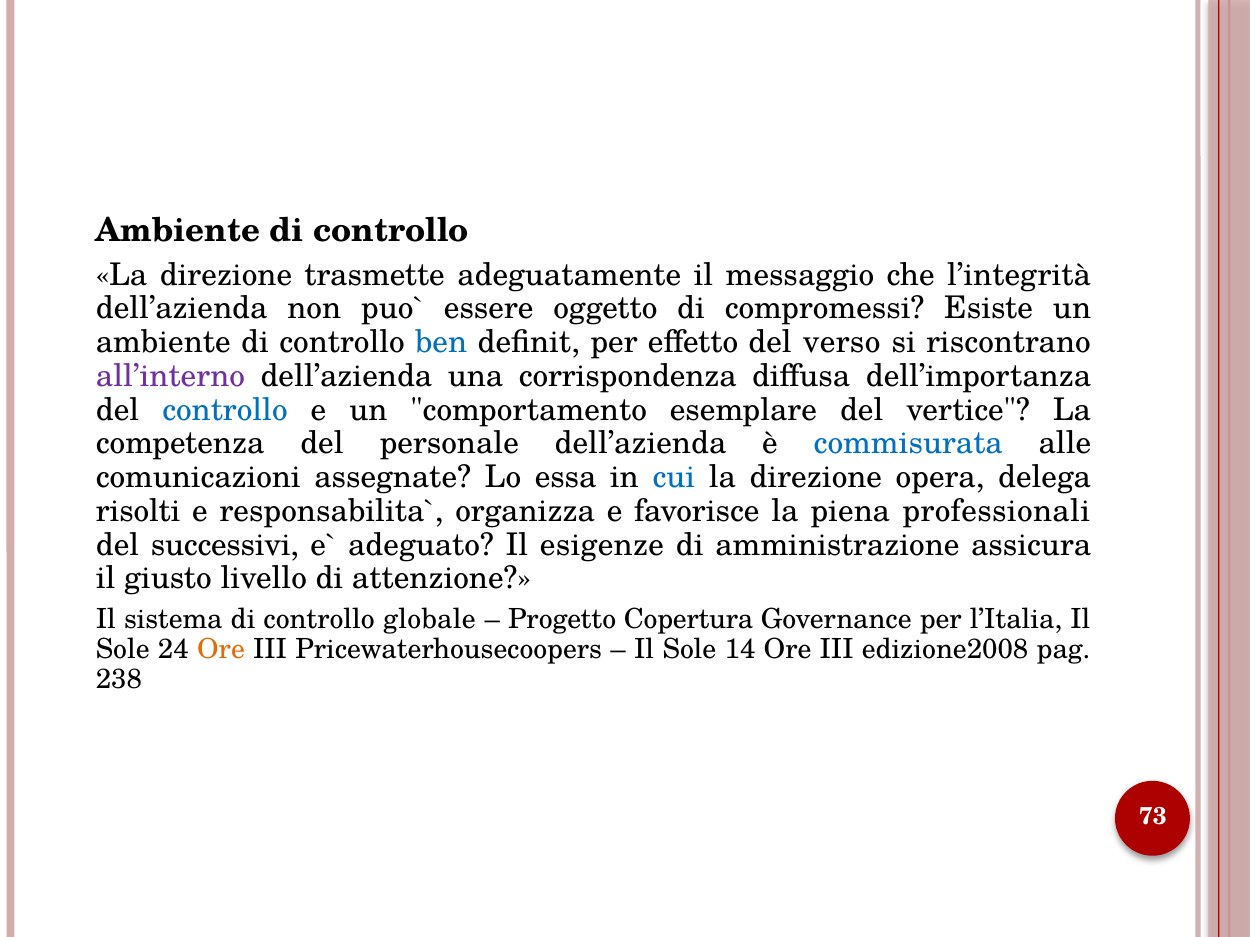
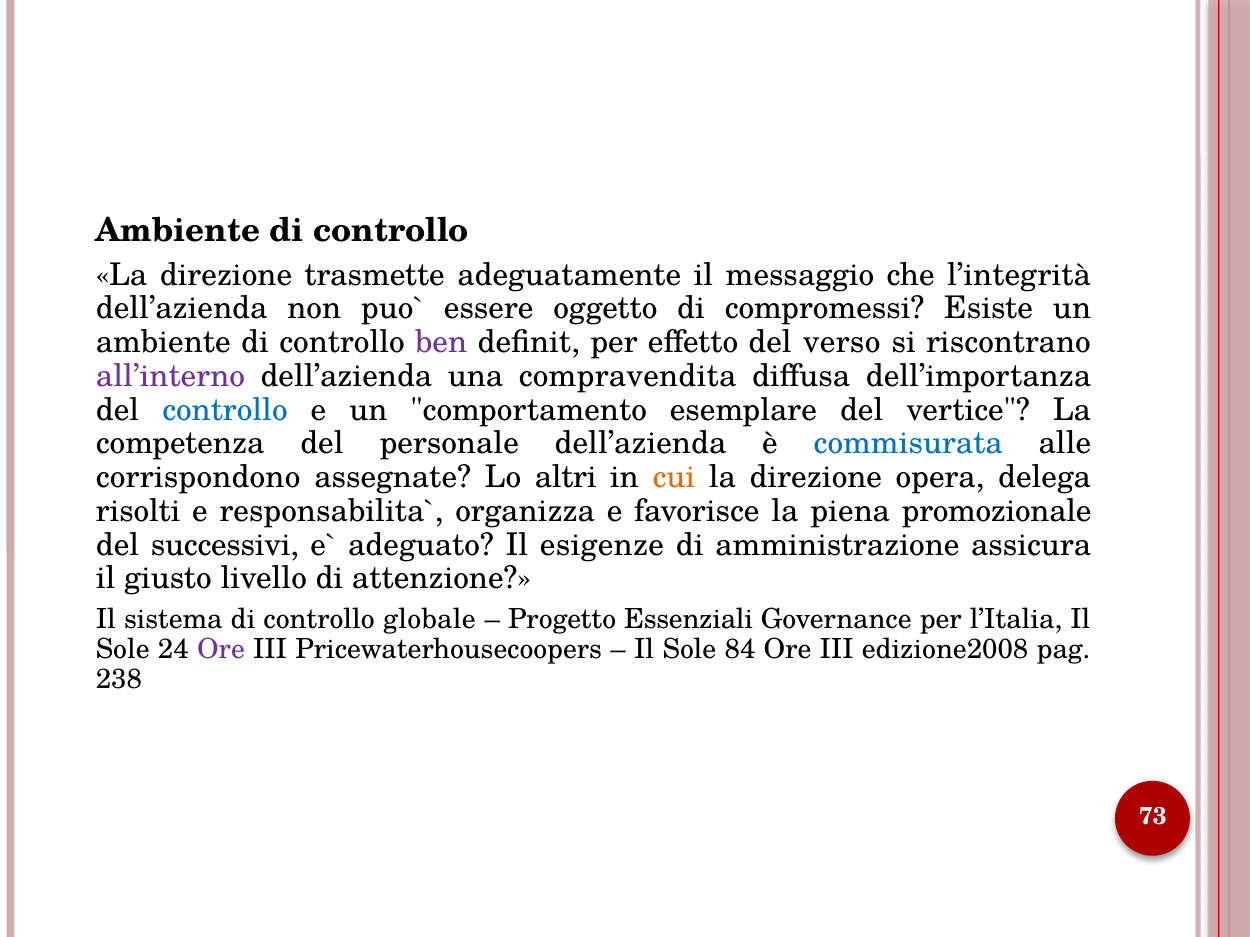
ben colour: blue -> purple (441, 343)
corrispondenza: corrispondenza -> compravendita (628, 376)
comunicazioni: comunicazioni -> corrispondono (198, 478)
essa: essa -> altri (566, 478)
cui colour: blue -> orange (674, 478)
professionali: professionali -> promozionale (997, 511)
Copertura: Copertura -> Essenziali (689, 620)
Ore colour: orange -> purple (221, 650)
14: 14 -> 84 (740, 650)
